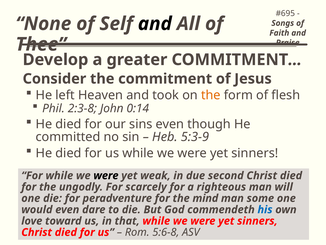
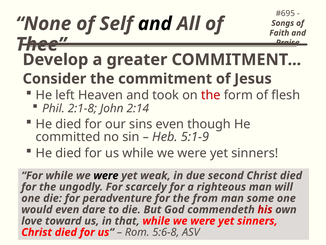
the colour: orange -> red (211, 95)
2:3-8: 2:3-8 -> 2:1-8 (82, 108)
0:14: 0:14 -> 2:14 (138, 108)
5:3-9: 5:3-9 -> 5:1-9 (195, 137)
mind: mind -> from (205, 198)
his colour: blue -> red (265, 209)
